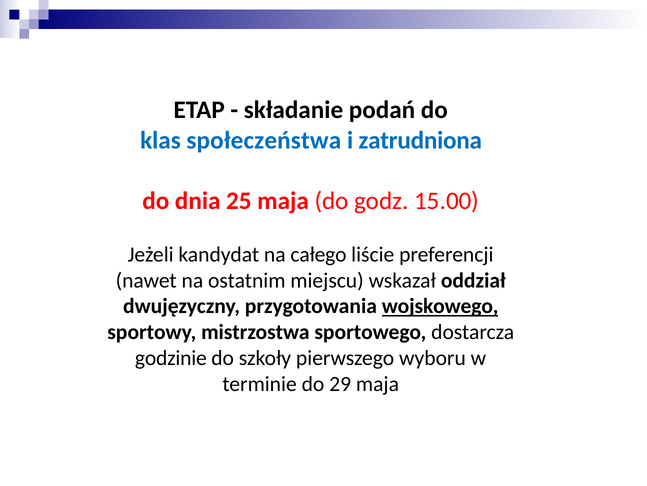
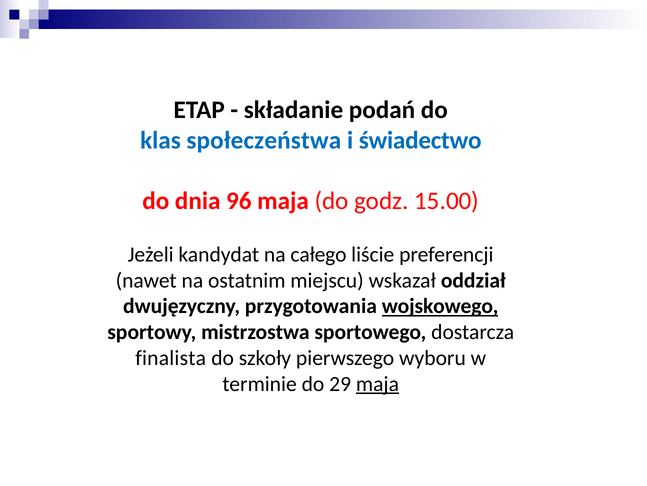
zatrudniona: zatrudniona -> świadectwo (420, 140)
25: 25 -> 96 (239, 200)
godzinie: godzinie -> finalista (171, 358)
maja underline: none -> present (377, 384)
